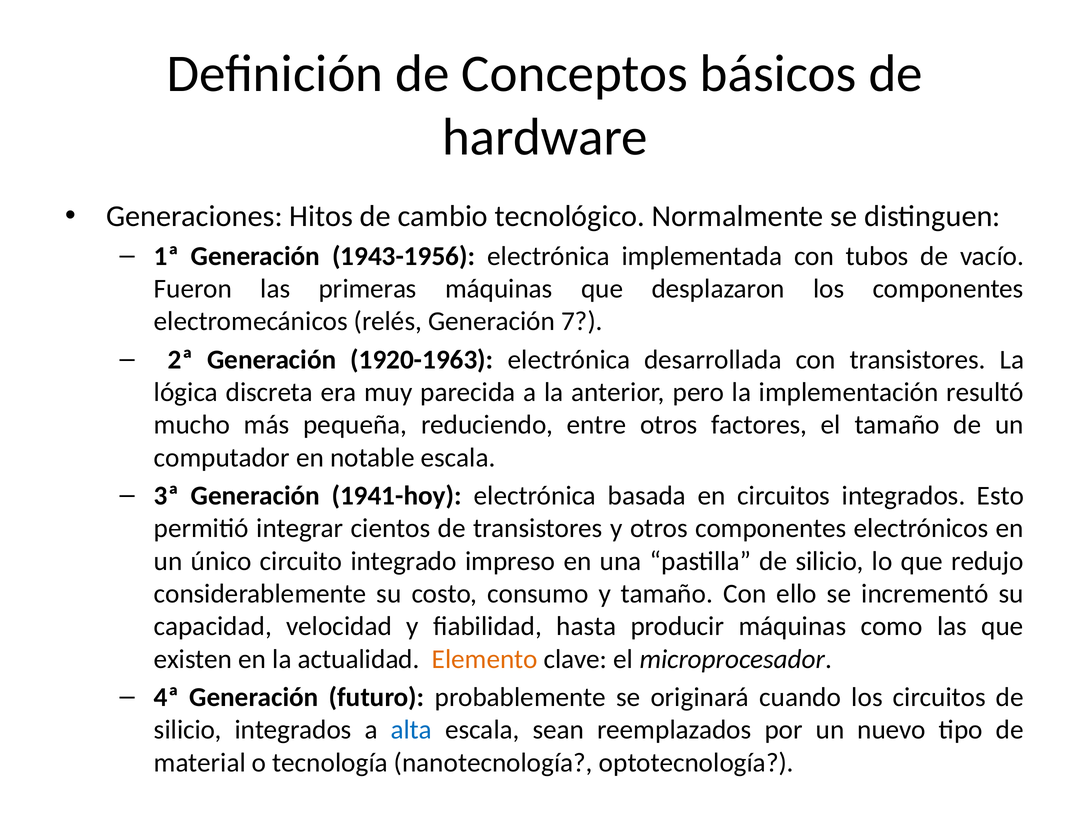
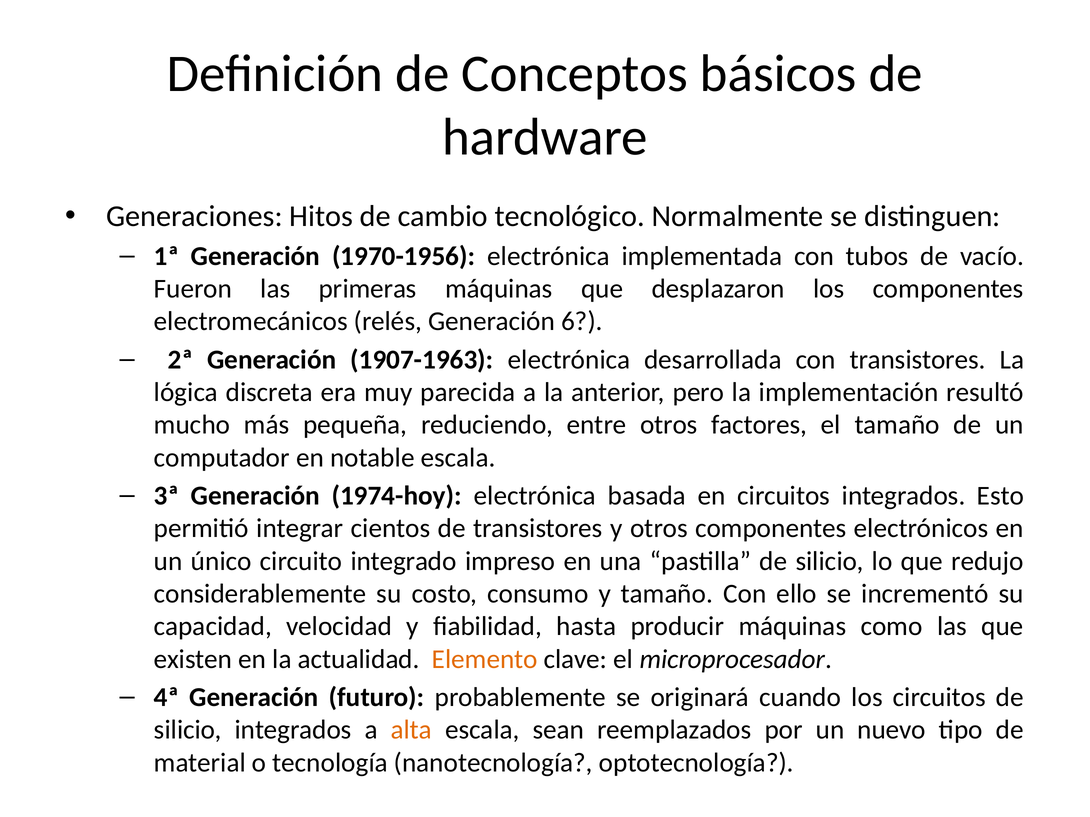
1943-1956: 1943-1956 -> 1970-1956 (404, 256)
7: 7 -> 6 (582, 322)
1920-1963: 1920-1963 -> 1907-1963 (422, 360)
1941-hoy: 1941-hoy -> 1974-hoy (397, 496)
alta colour: blue -> orange (411, 730)
